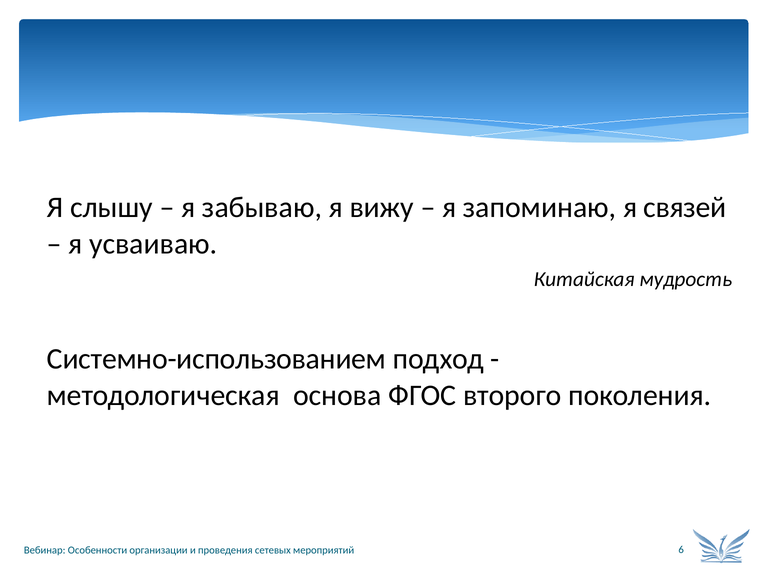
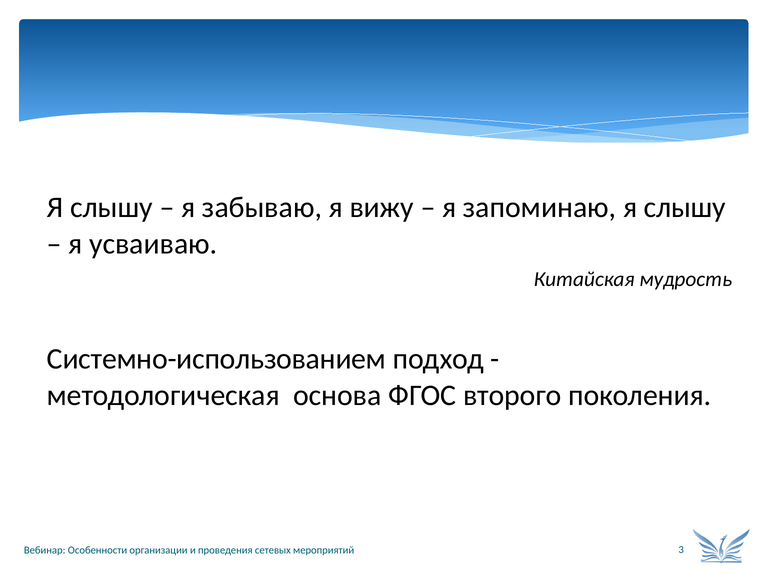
запоминаю я связей: связей -> слышу (685, 207)
6: 6 -> 3 (681, 550)
